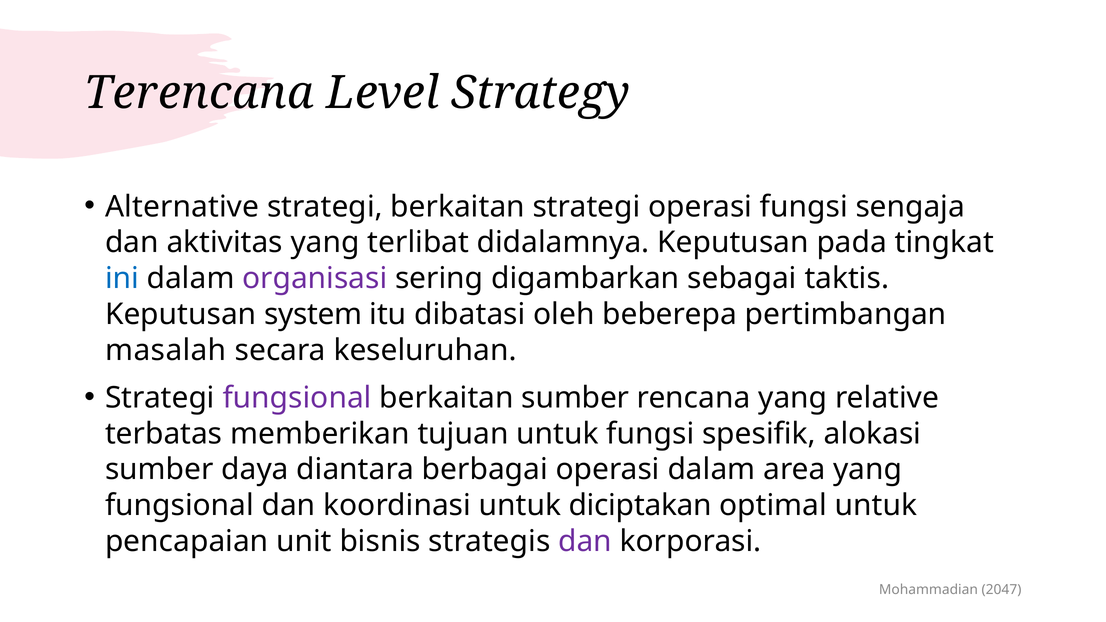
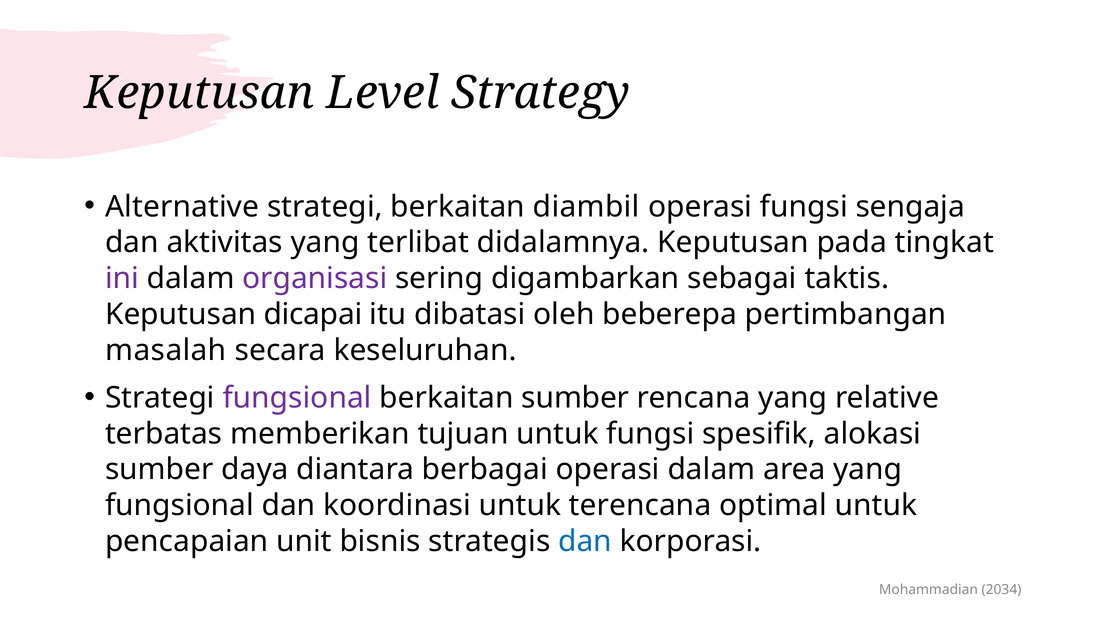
Terencana: Terencana -> Keputusan (199, 93)
berkaitan strategi: strategi -> diambil (586, 207)
ini colour: blue -> purple (122, 279)
system: system -> dicapai (313, 314)
diciptakan: diciptakan -> terencana (640, 506)
dan colour: purple -> blue (585, 542)
2047: 2047 -> 2034 (1001, 590)
